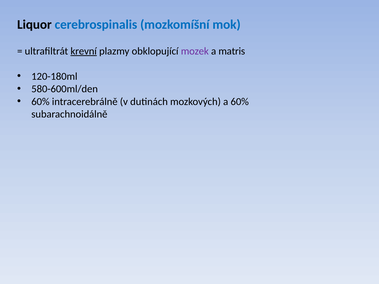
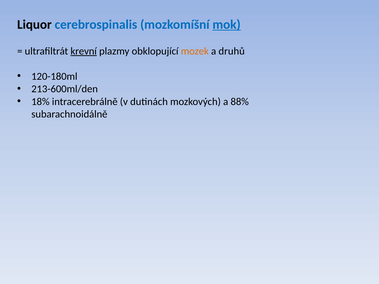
mok underline: none -> present (227, 24)
mozek colour: purple -> orange (195, 51)
matris: matris -> druhů (232, 51)
580-600ml/den: 580-600ml/den -> 213-600ml/den (65, 89)
60%: 60% -> 18% (40, 102)
a 60%: 60% -> 88% (240, 102)
